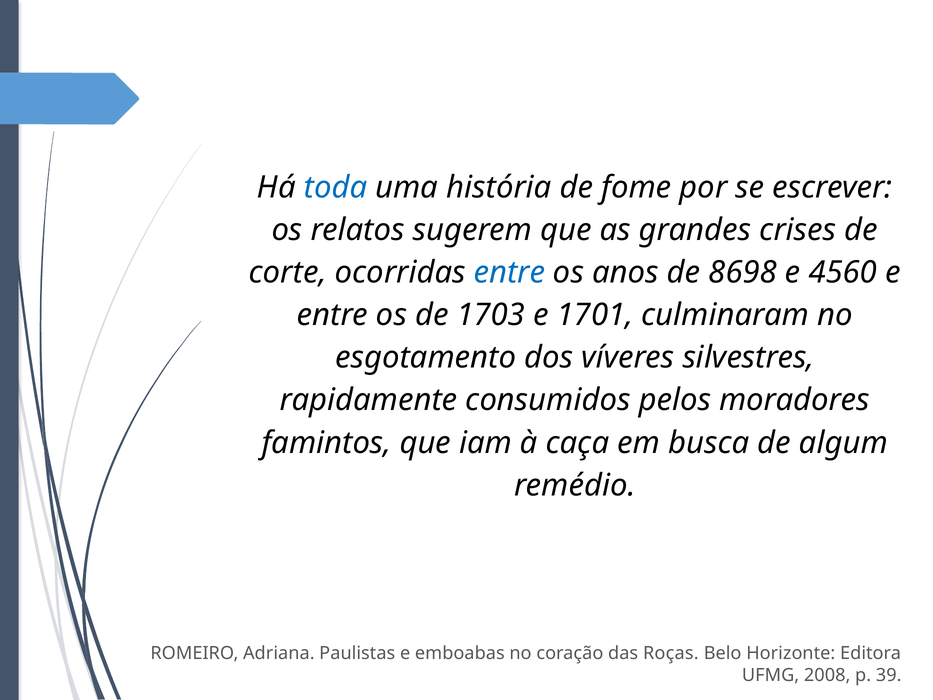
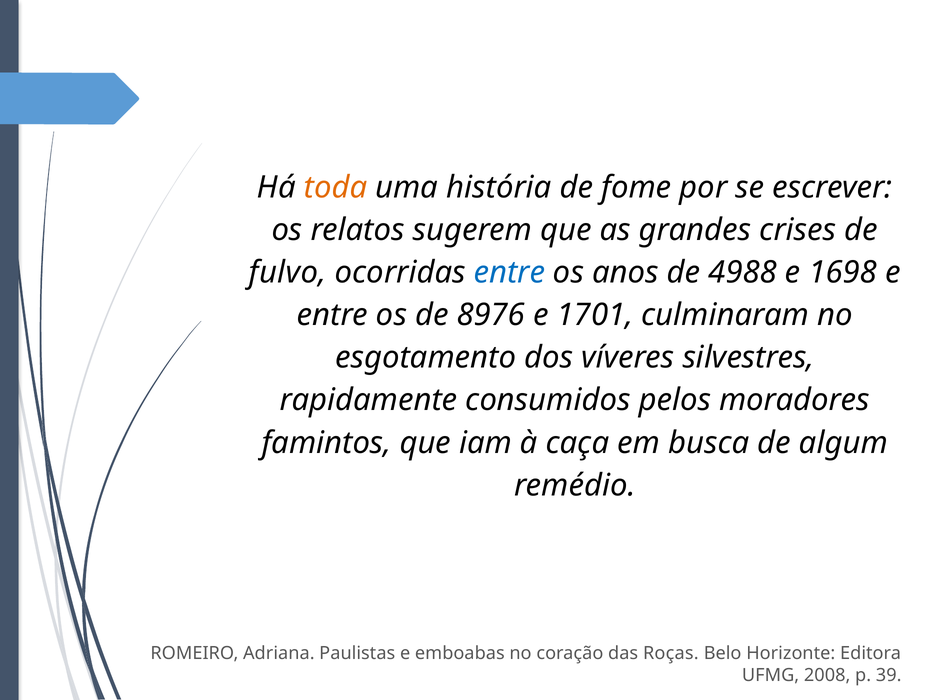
toda colour: blue -> orange (336, 187)
corte: corte -> fulvo (288, 272)
8698: 8698 -> 4988 (743, 272)
4560: 4560 -> 1698 (843, 272)
1703: 1703 -> 8976 (491, 315)
